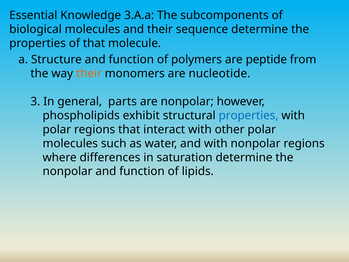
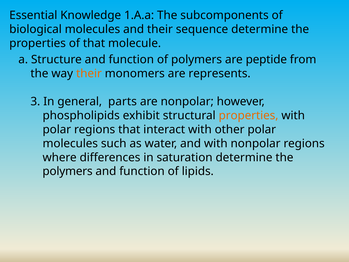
3.A.a: 3.A.a -> 1.A.a (139, 15)
nucleotide: nucleotide -> represents (220, 74)
properties colour: blue -> orange (249, 115)
nonpolar: nonpolar -> polymers (68, 171)
